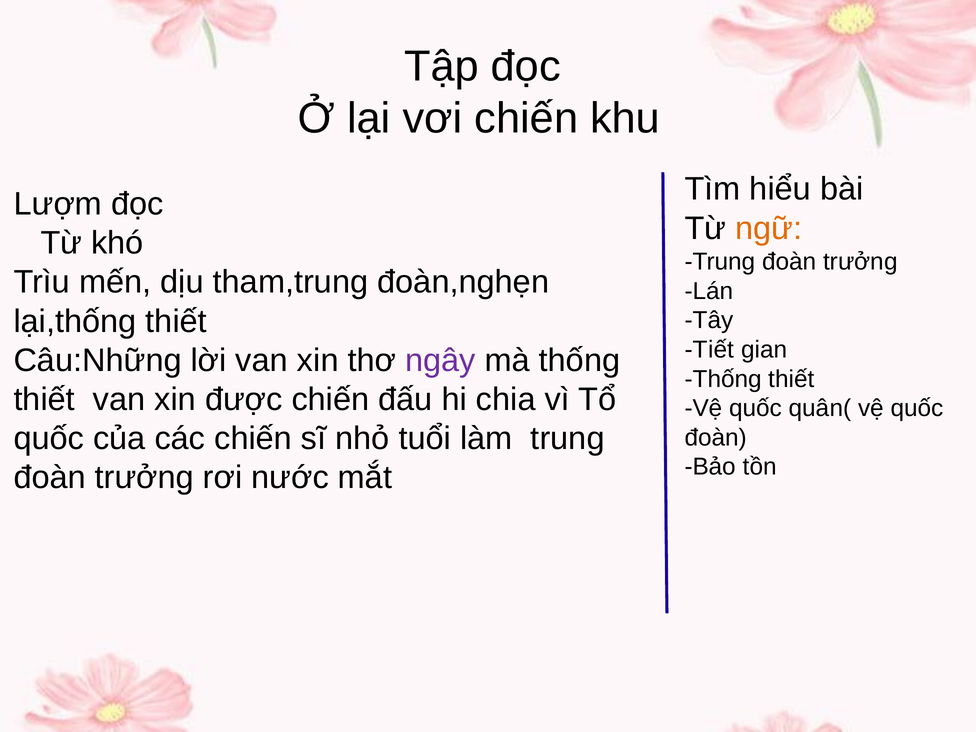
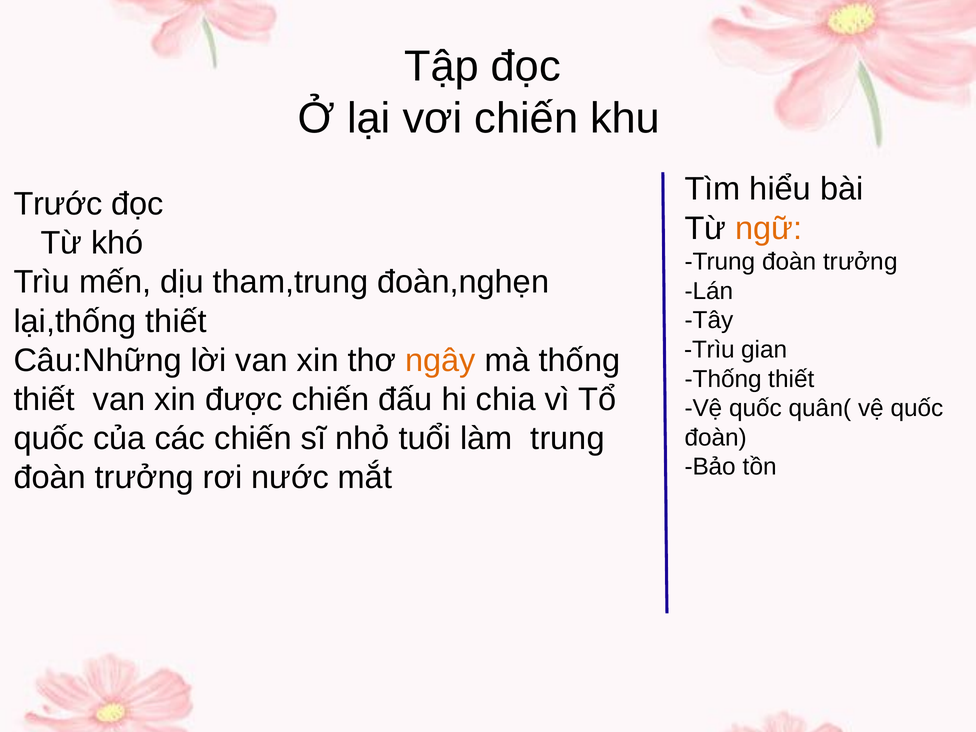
Lượm: Lượm -> Trước (58, 204)
Tiết: Tiết -> Trìu (710, 350)
ngây colour: purple -> orange (440, 360)
